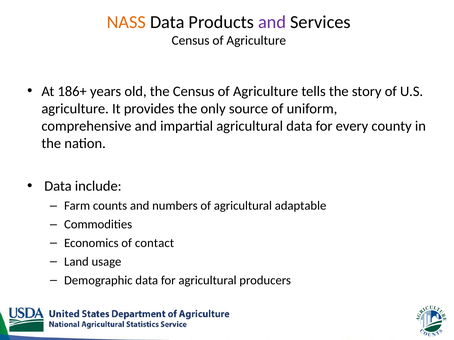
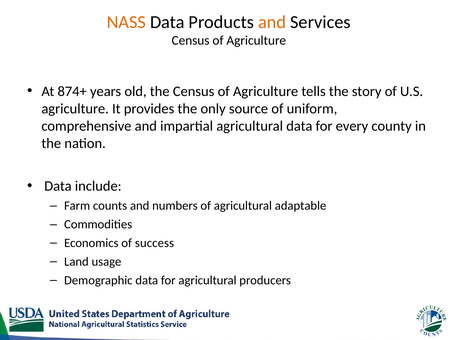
and colour: purple -> orange (272, 22)
186+: 186+ -> 874+ (72, 91)
contact: contact -> success (155, 243)
